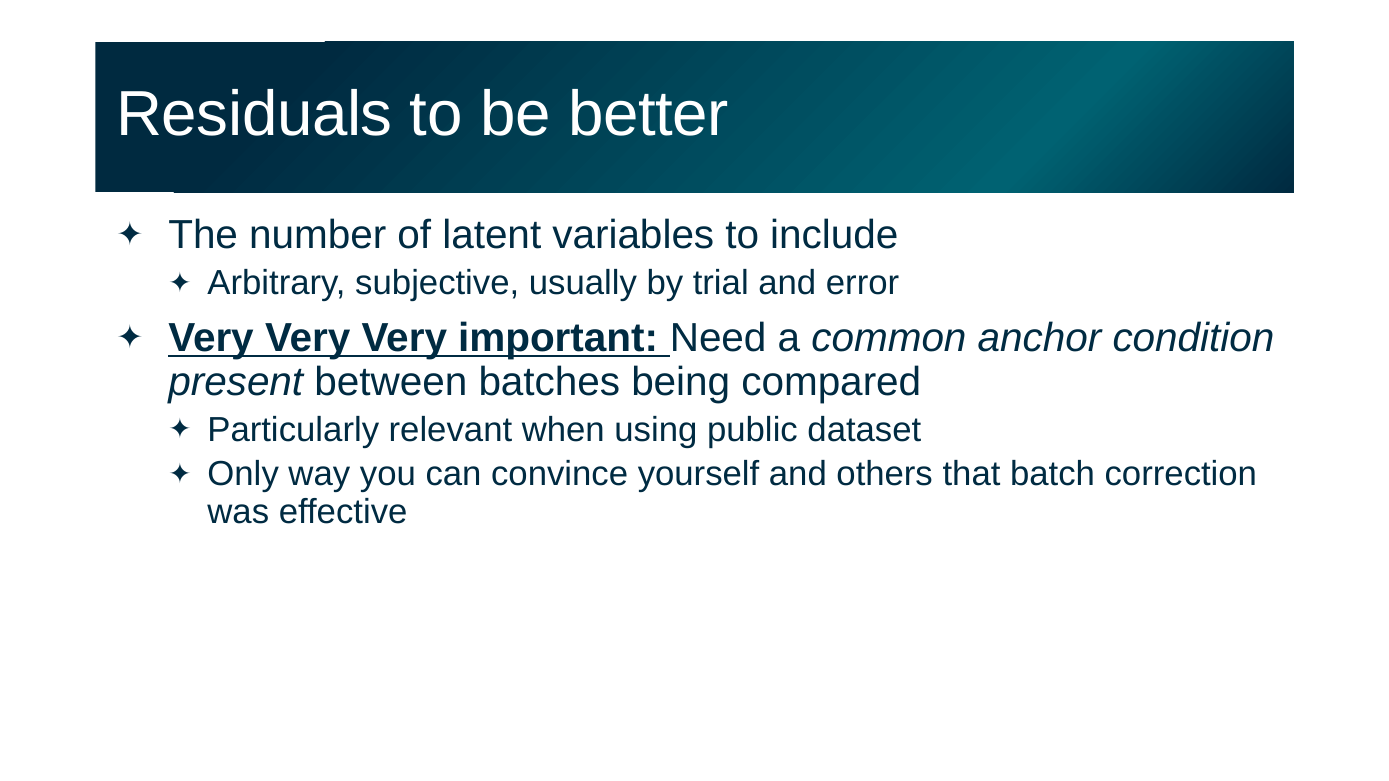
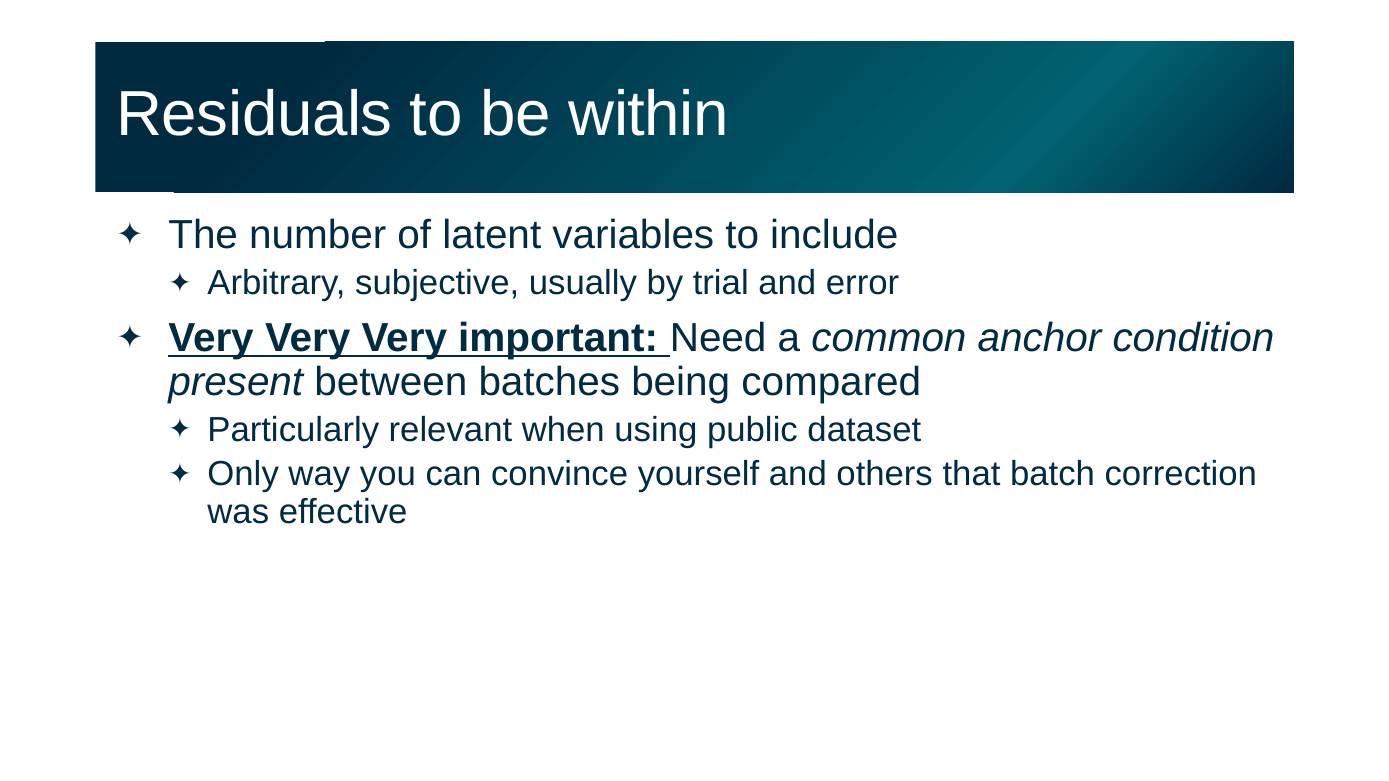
better: better -> within (649, 114)
